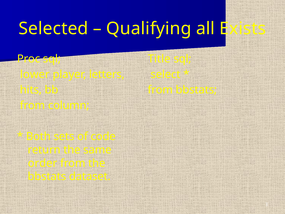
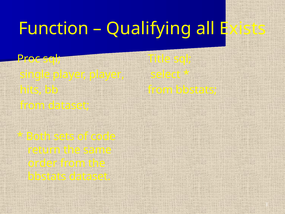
Selected: Selected -> Function (54, 29)
lower: lower -> single (35, 74)
player letters: letters -> player (107, 74)
from column: column -> dataset (69, 105)
